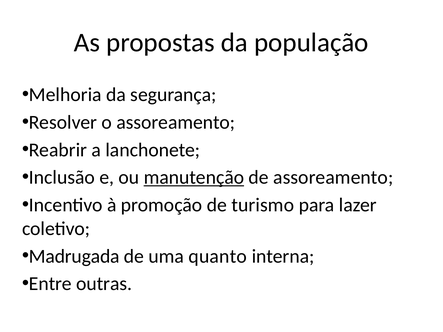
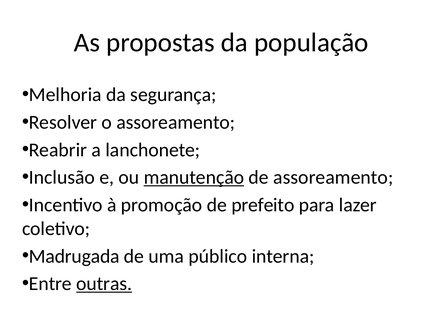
turismo: turismo -> prefeito (263, 205)
quanto: quanto -> público (218, 256)
outras underline: none -> present (104, 284)
